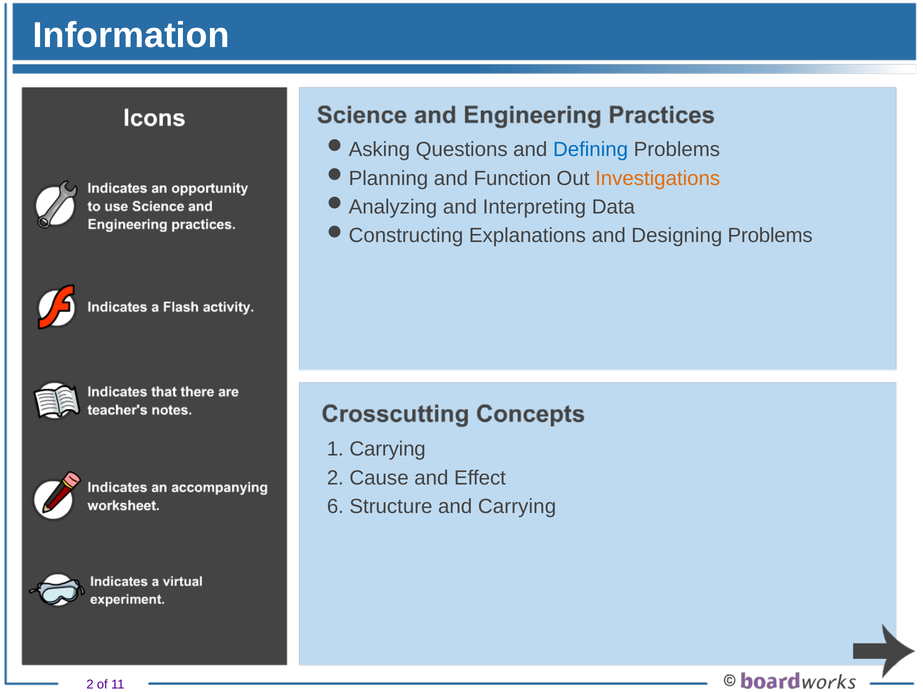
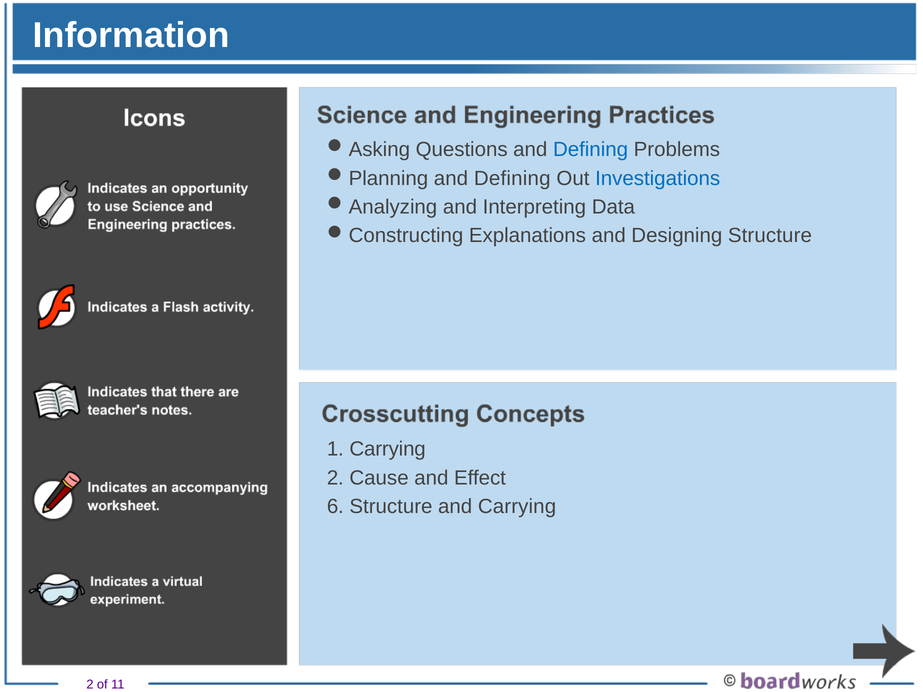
Function: Function -> Defining (512, 178)
Investigations colour: orange -> blue (658, 178)
Designing Problems: Problems -> Structure (770, 236)
